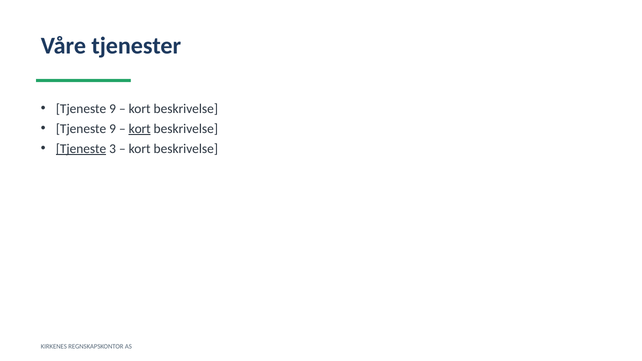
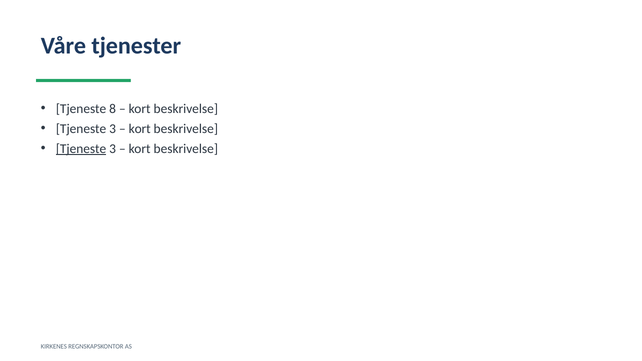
9: 9 -> 8 (113, 109)
9: 9 -> 3 (113, 129)
kort underline: present -> none (140, 129)
